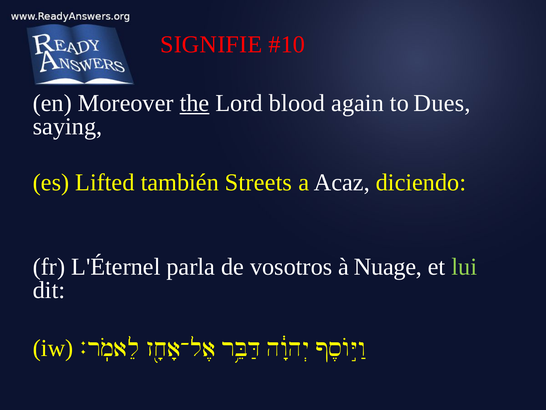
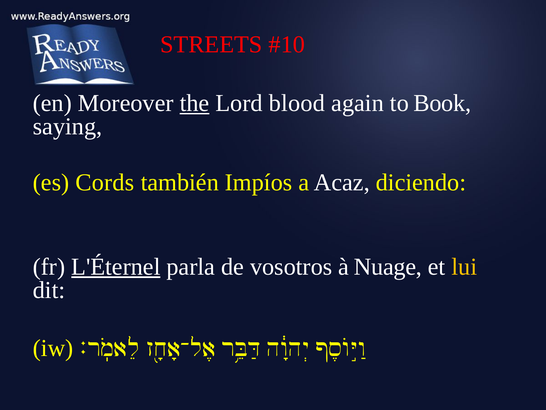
SIGNIFIE: SIGNIFIE -> STREETS (211, 44)
Dues: Dues -> Book (442, 103)
Lifted: Lifted -> Cords (105, 182)
Streets: Streets -> Impíos (259, 182)
L'Éternel underline: none -> present (116, 266)
lui colour: light green -> yellow (464, 266)
